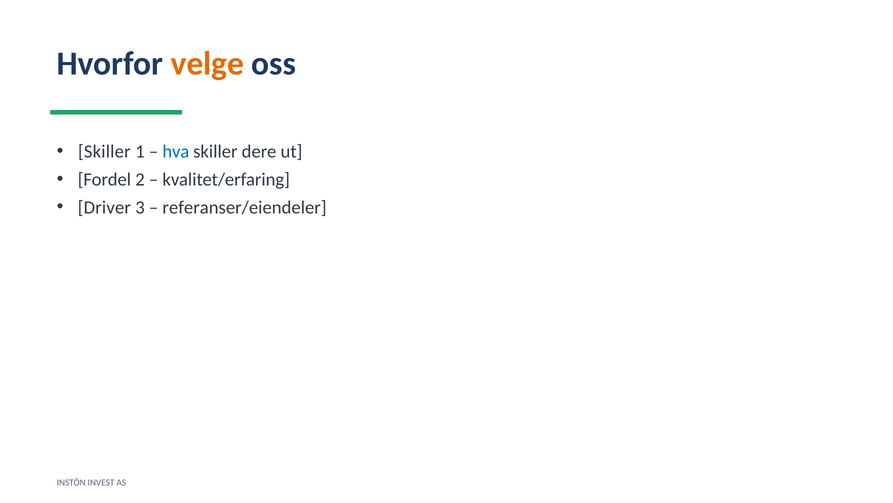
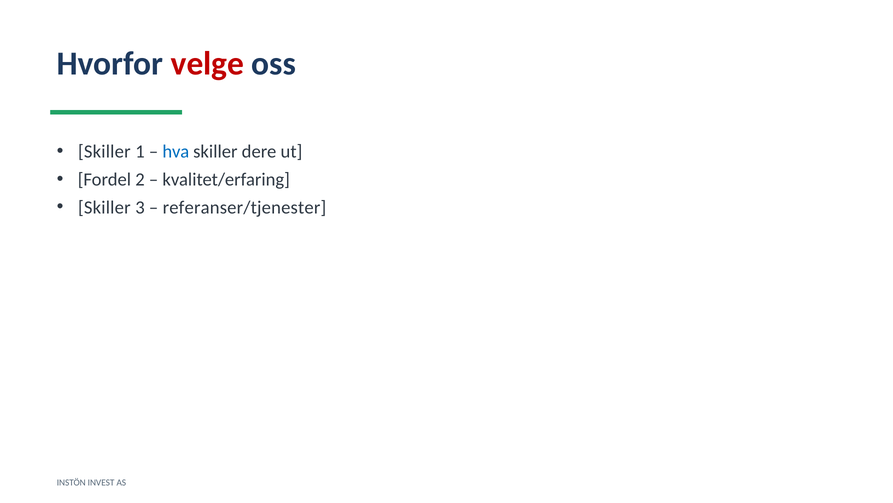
velge colour: orange -> red (207, 64)
Driver: Driver -> Skiller (104, 207)
referanser/eiendeler: referanser/eiendeler -> referanser/tjenester (244, 207)
